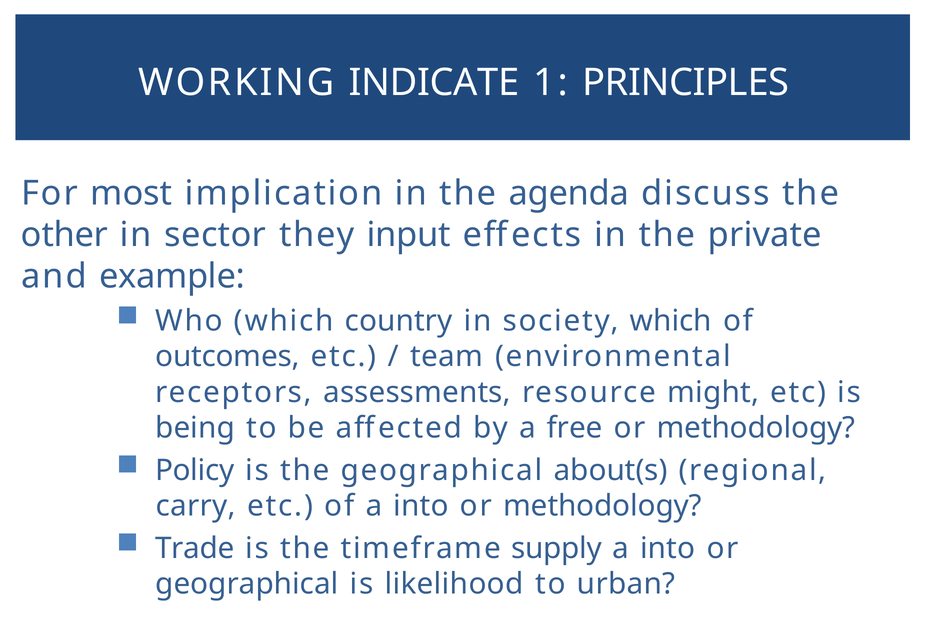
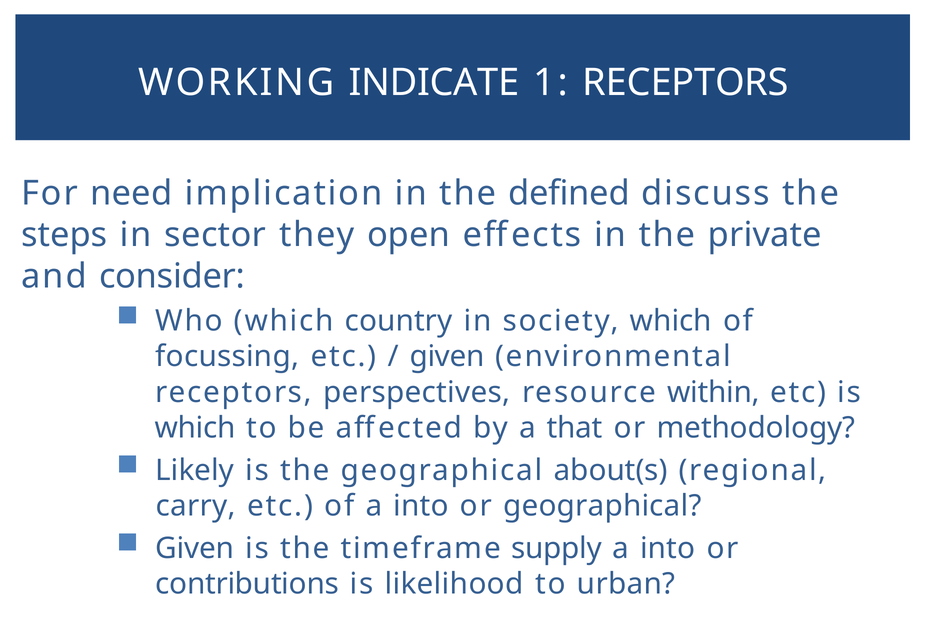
1 PRINCIPLES: PRINCIPLES -> RECEPTORS (686, 83)
most: most -> need (131, 194)
agenda: agenda -> defined (569, 194)
other: other -> steps (64, 235)
input: input -> open (409, 235)
example: example -> consider (172, 276)
outcomes: outcomes -> focussing (227, 357)
team: team -> given (447, 357)
assessments: assessments -> perspectives (417, 393)
might: might -> within (713, 393)
being: being -> which (195, 428)
free: free -> that (575, 428)
Policy: Policy -> Likely (195, 471)
methodology: methodology -> geographical (602, 506)
Trade: Trade -> Given (195, 549)
geographical: geographical -> contributions (247, 584)
